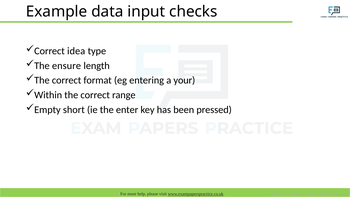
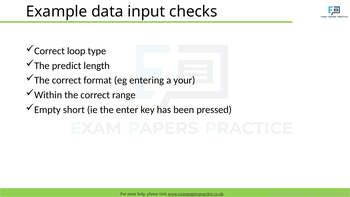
idea: idea -> loop (76, 51)
ensure: ensure -> predict (67, 66)
